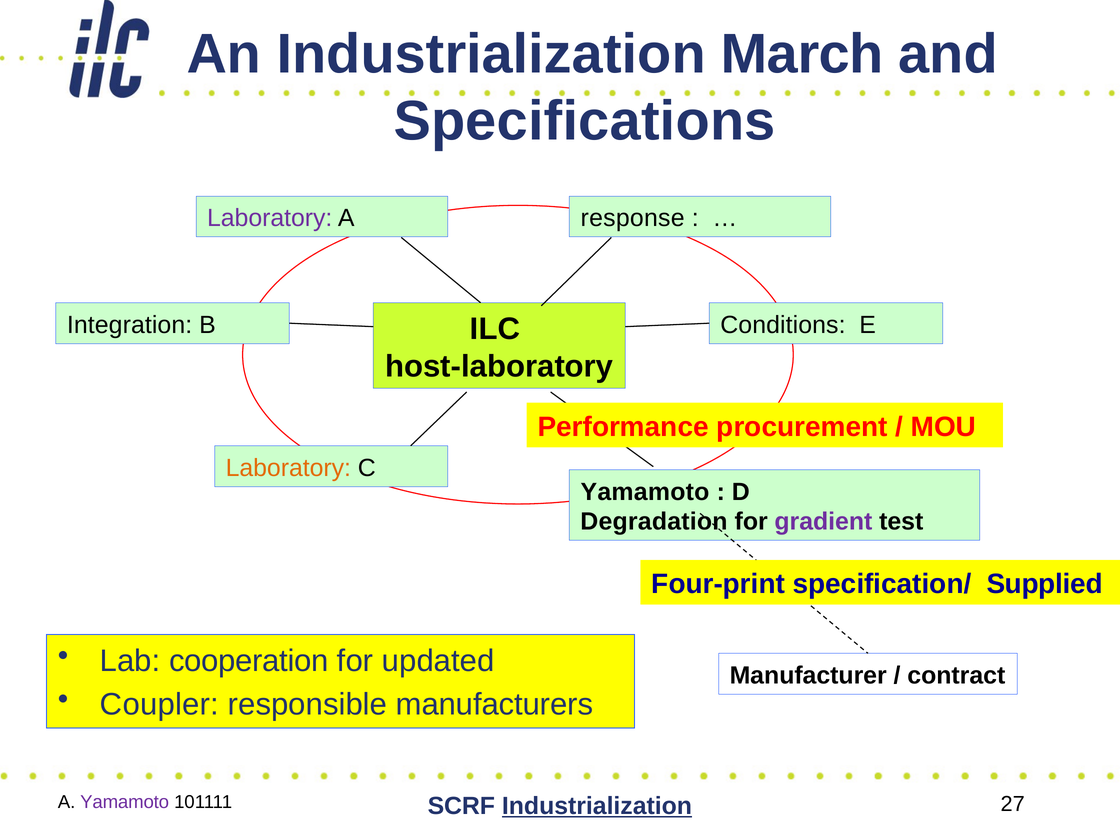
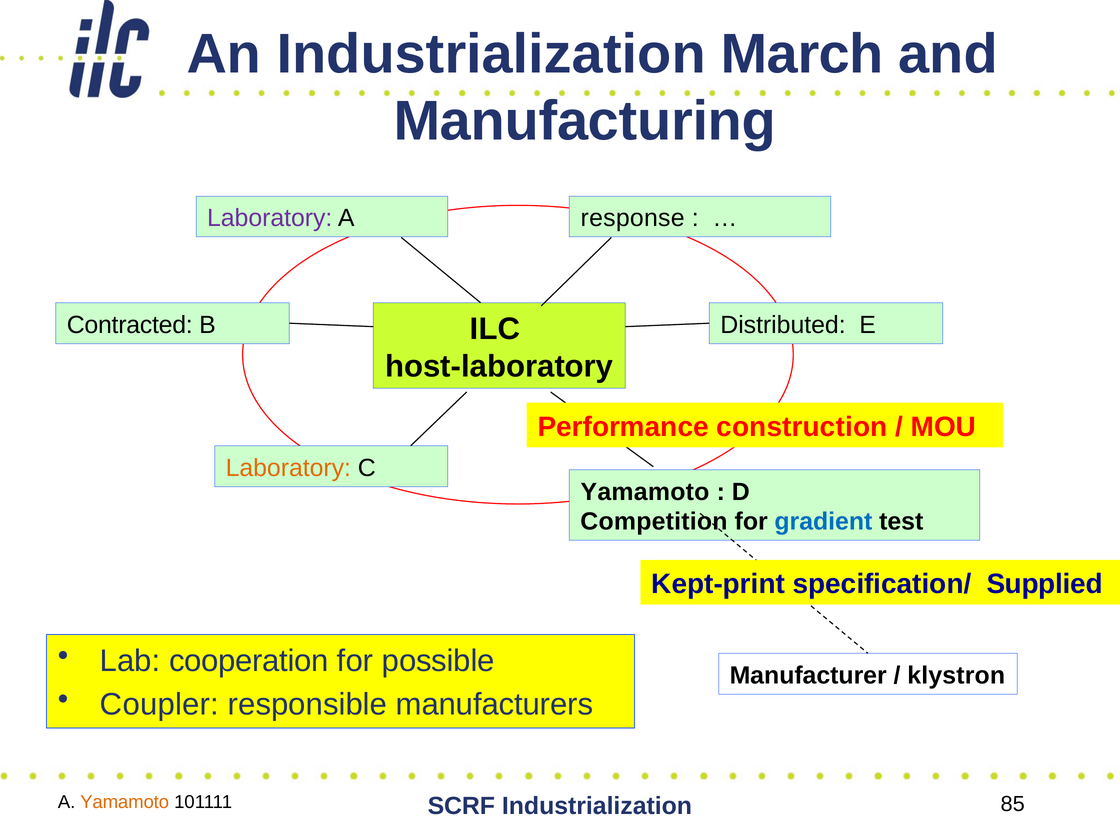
Specifications: Specifications -> Manufacturing (585, 121)
Integration: Integration -> Contracted (130, 325)
Conditions: Conditions -> Distributed (783, 325)
procurement: procurement -> construction (802, 427)
Degradation: Degradation -> Competition (654, 522)
gradient colour: purple -> blue (823, 522)
Four-print: Four-print -> Kept-print (718, 584)
updated: updated -> possible (438, 661)
contract: contract -> klystron (956, 676)
Yamamoto colour: purple -> orange (125, 802)
27: 27 -> 85 (1013, 804)
Industrialization underline: present -> none (597, 806)
